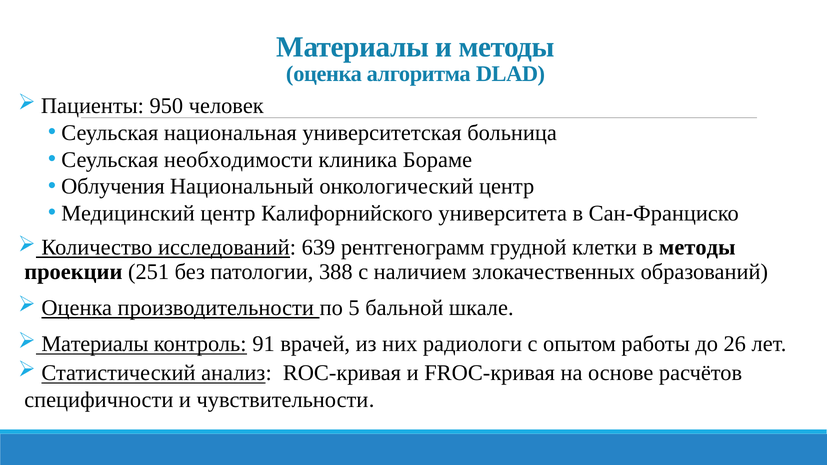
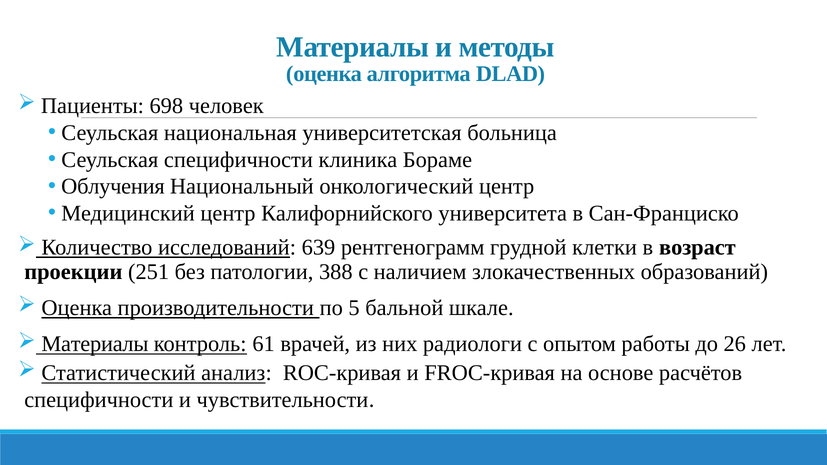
950: 950 -> 698 (166, 106)
Сеульская необходимости: необходимости -> специфичности (238, 160)
в методы: методы -> возраст (697, 248)
91: 91 -> 61 (264, 344)
